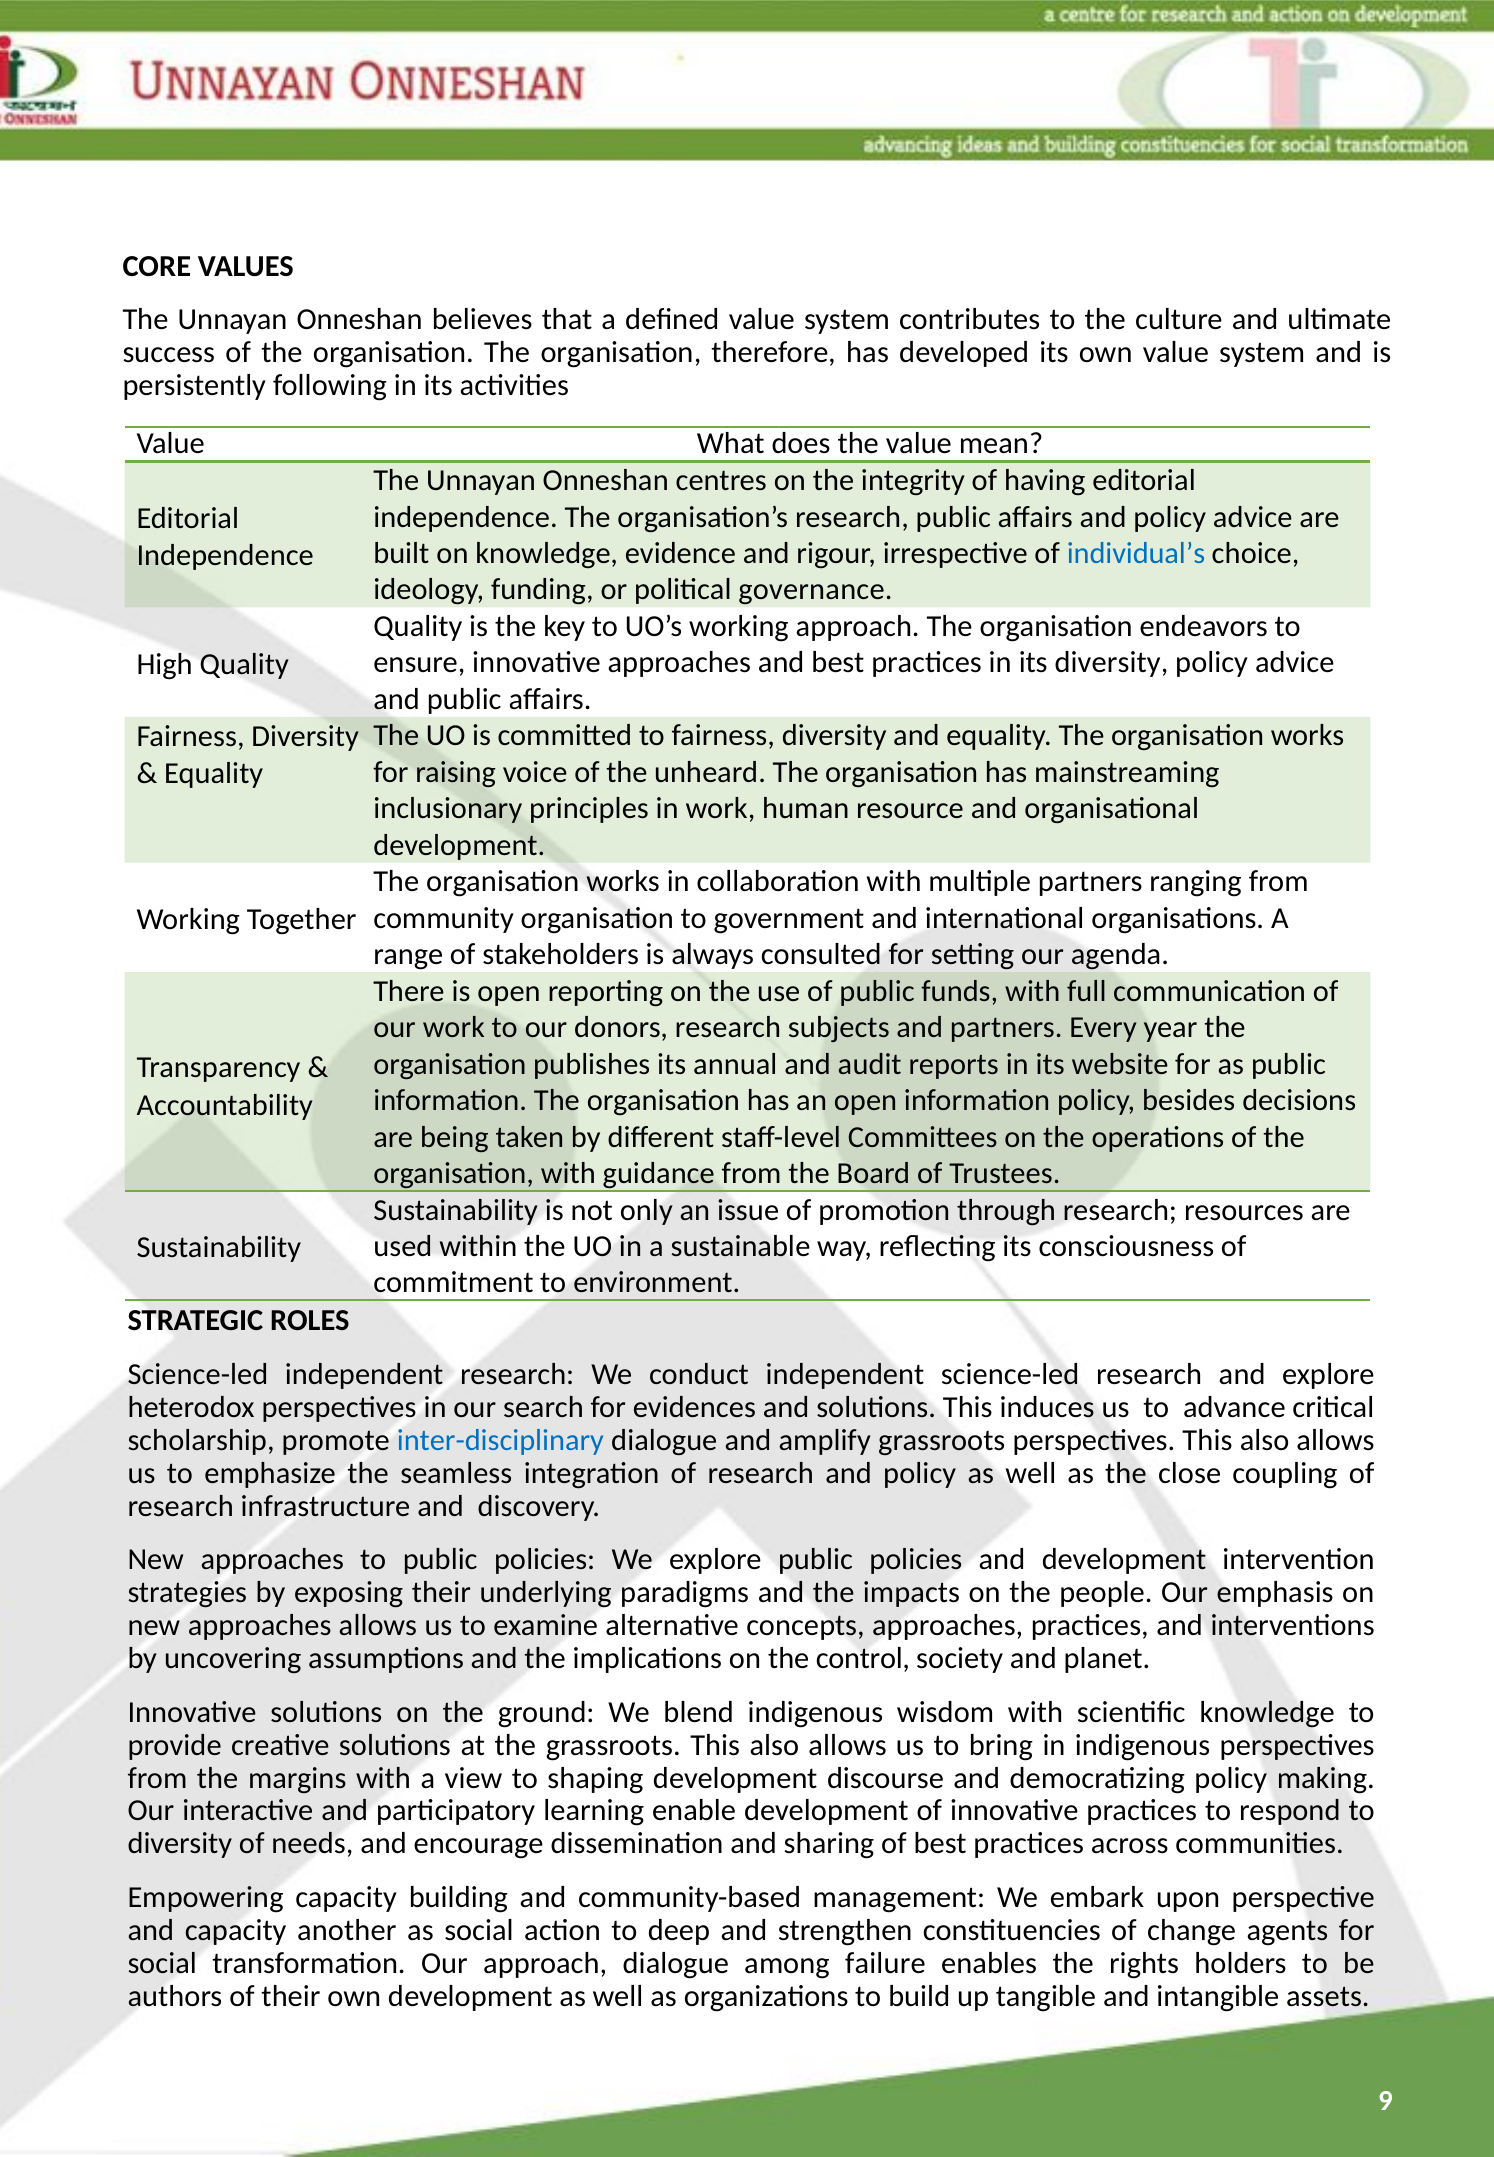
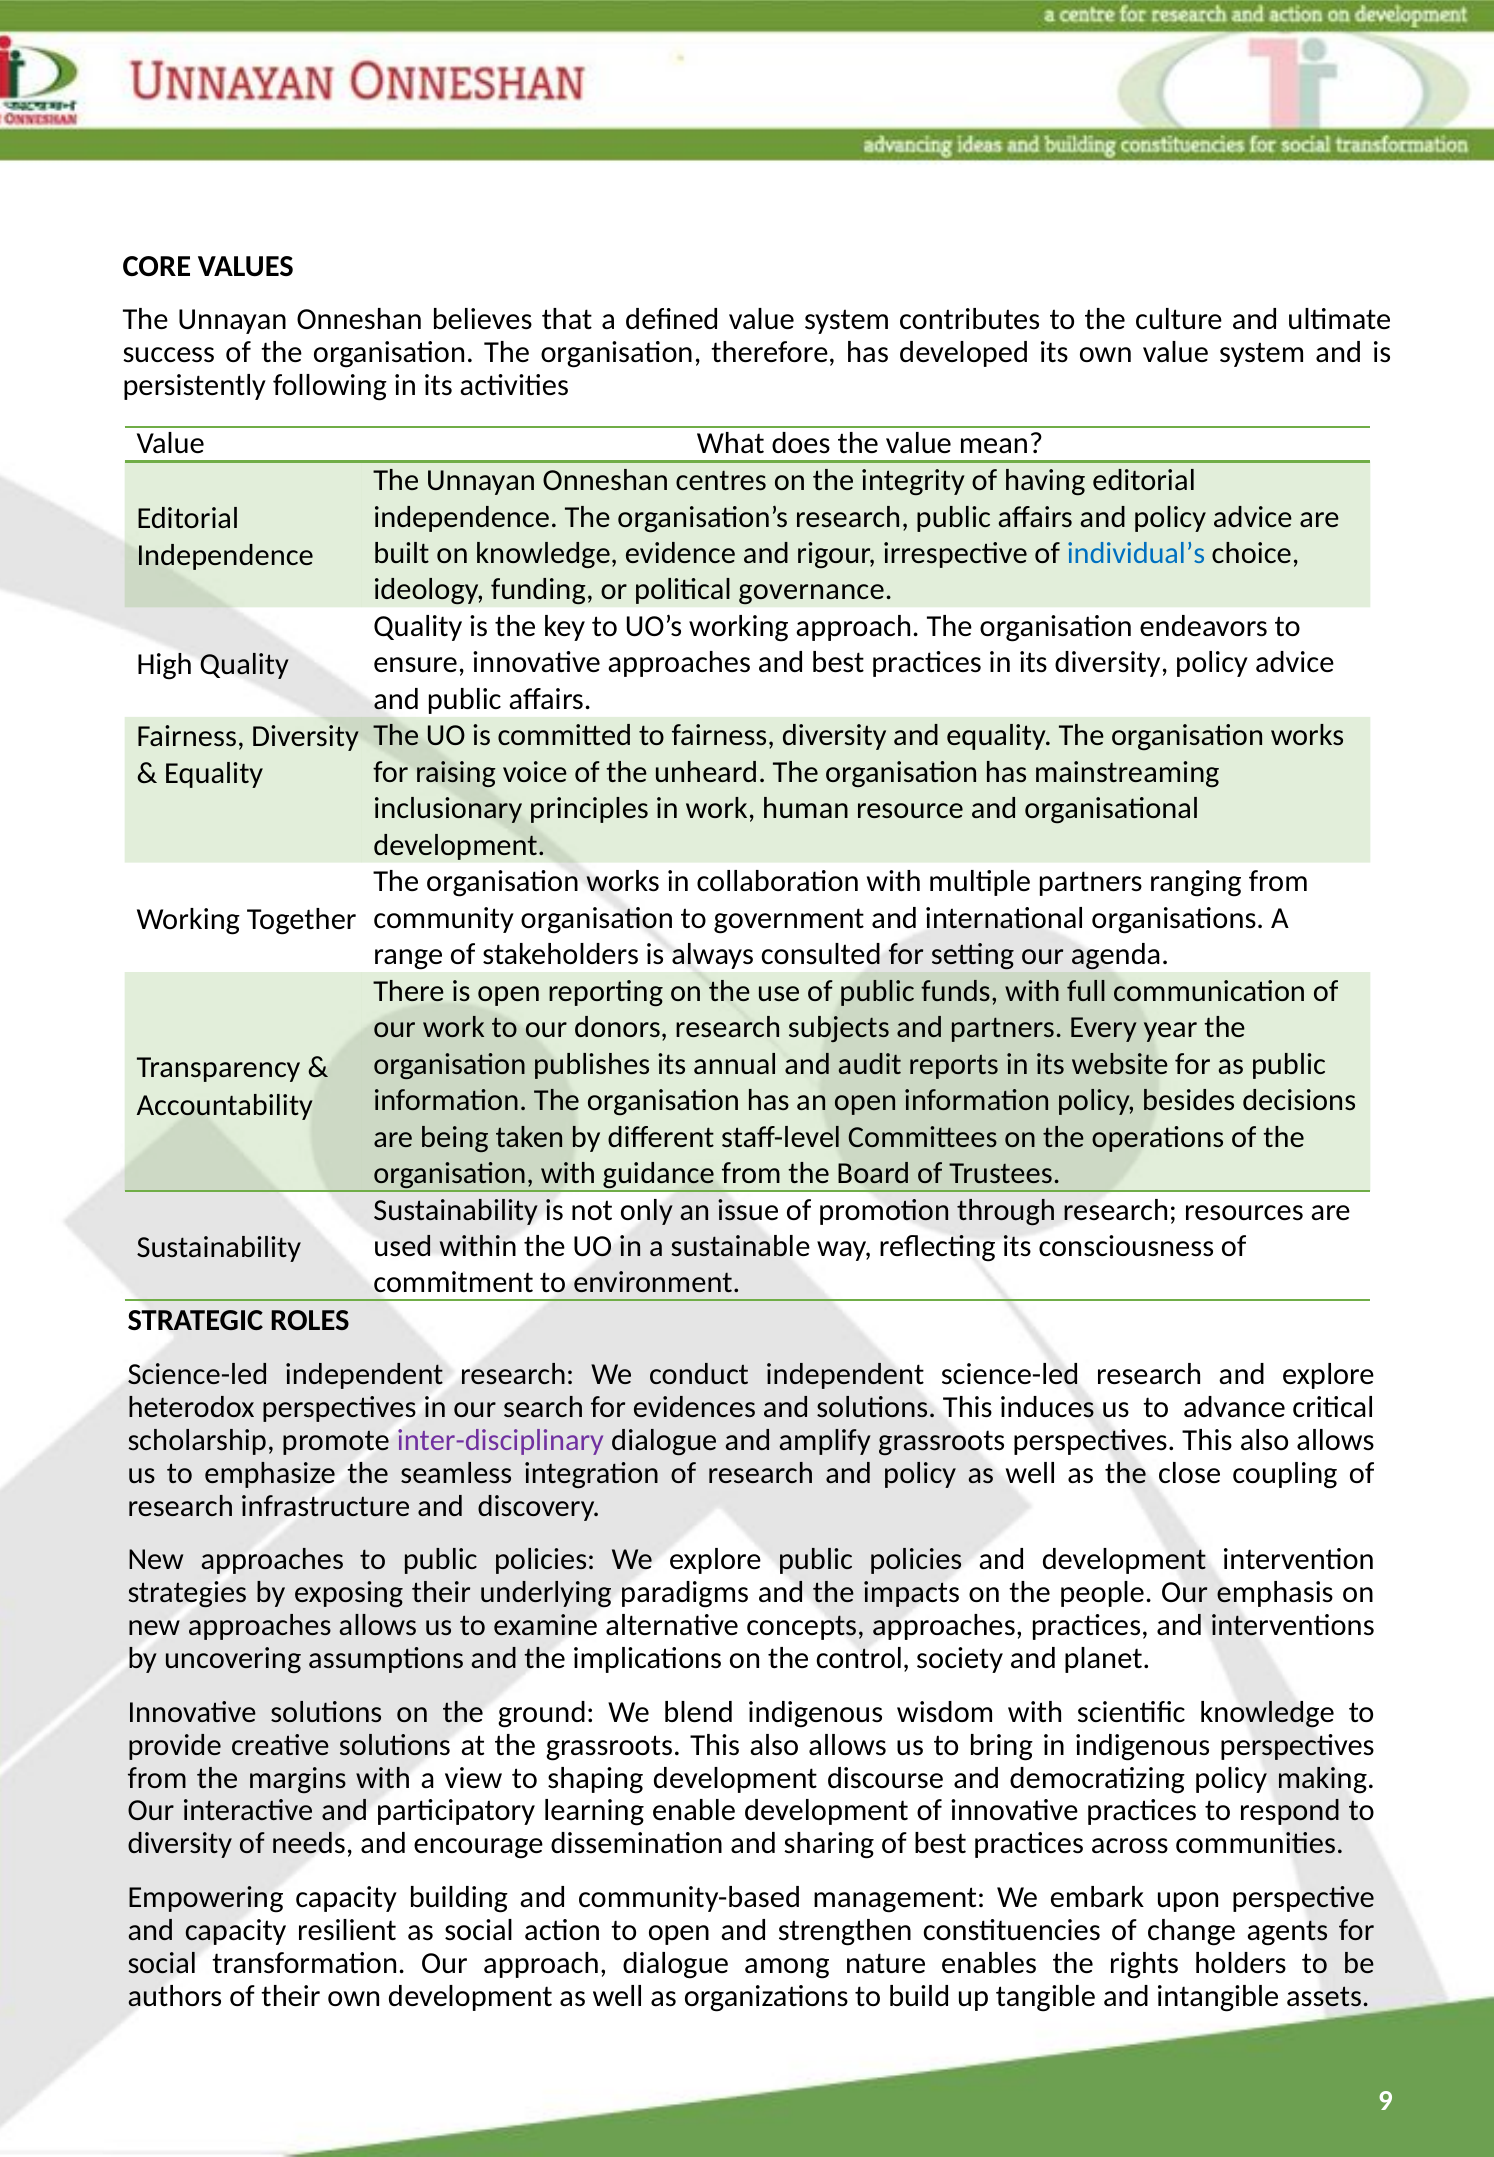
inter-disciplinary colour: blue -> purple (500, 1441)
another: another -> resilient (347, 1931)
to deep: deep -> open (679, 1931)
failure: failure -> nature (886, 1964)
